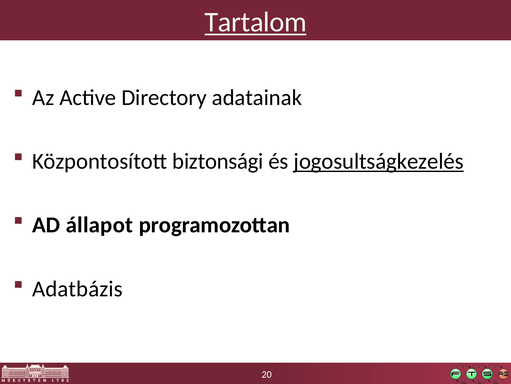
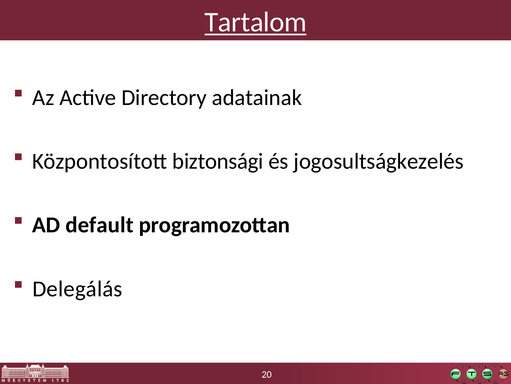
jogosultságkezelés underline: present -> none (379, 161)
állapot: állapot -> default (100, 225)
Adatbázis: Adatbázis -> Delegálás (77, 288)
